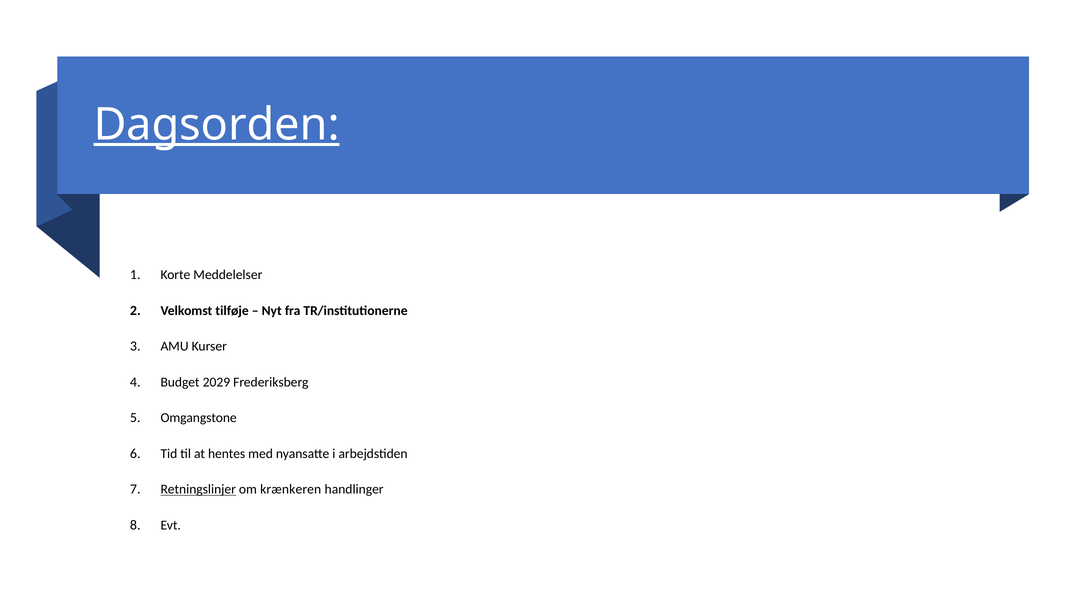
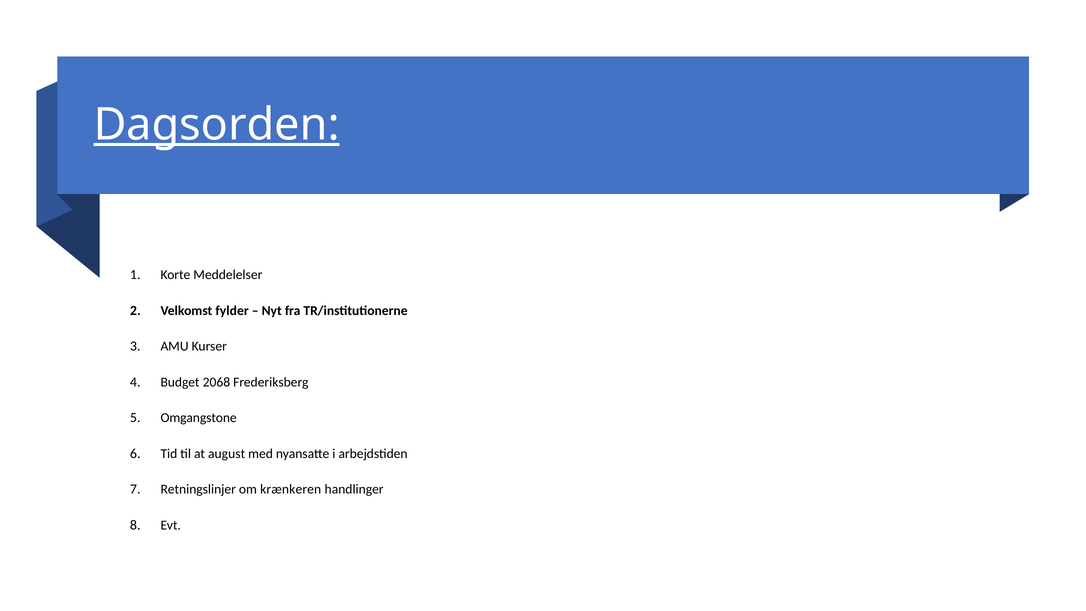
tilføje: tilføje -> fylder (232, 311)
2029: 2029 -> 2068 (216, 382)
hentes: hentes -> august (227, 454)
Retningslinjer underline: present -> none (198, 489)
